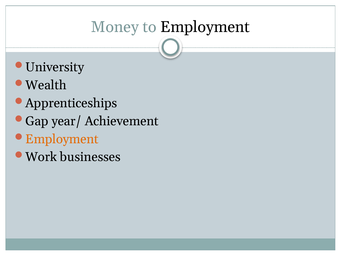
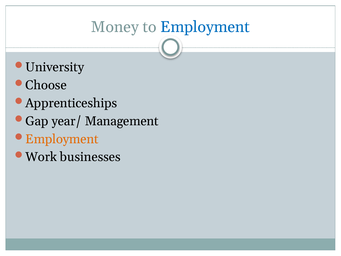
Employment colour: black -> blue (205, 27)
Wealth: Wealth -> Choose (46, 85)
Achievement: Achievement -> Management (122, 121)
